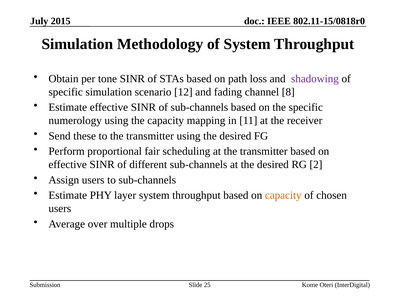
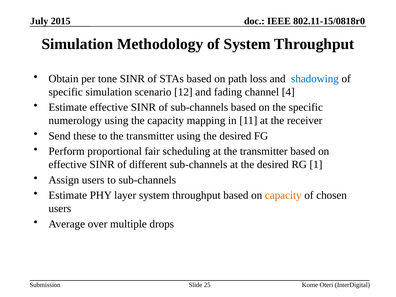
shadowing colour: purple -> blue (315, 79)
8: 8 -> 4 (288, 92)
2: 2 -> 1 (316, 164)
